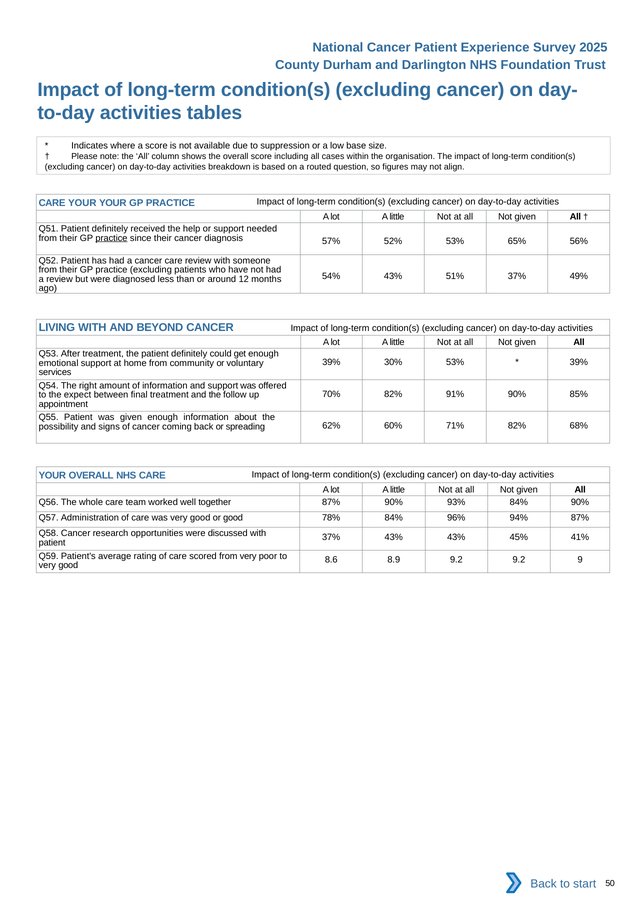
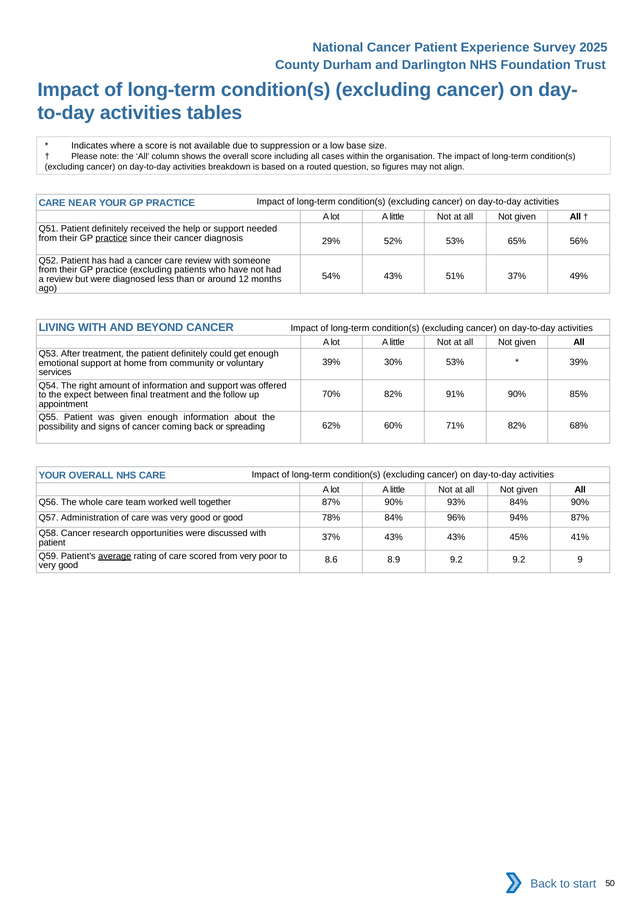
CARE YOUR: YOUR -> NEAR (82, 203)
57%: 57% -> 29% (331, 241)
average underline: none -> present (115, 556)
